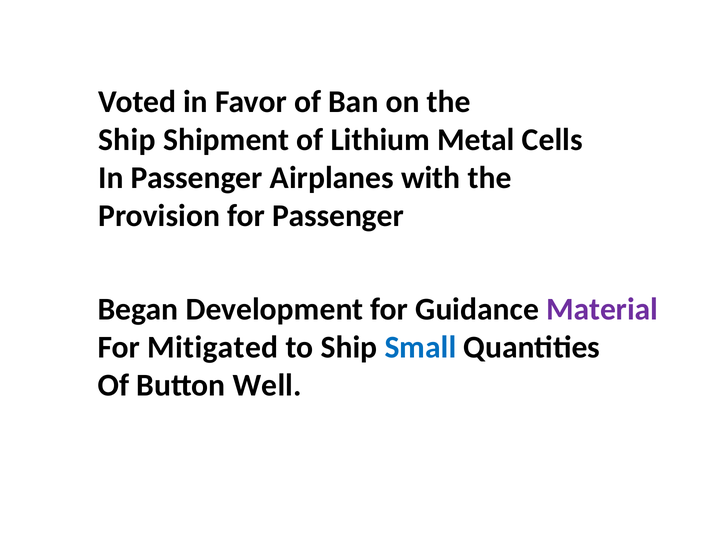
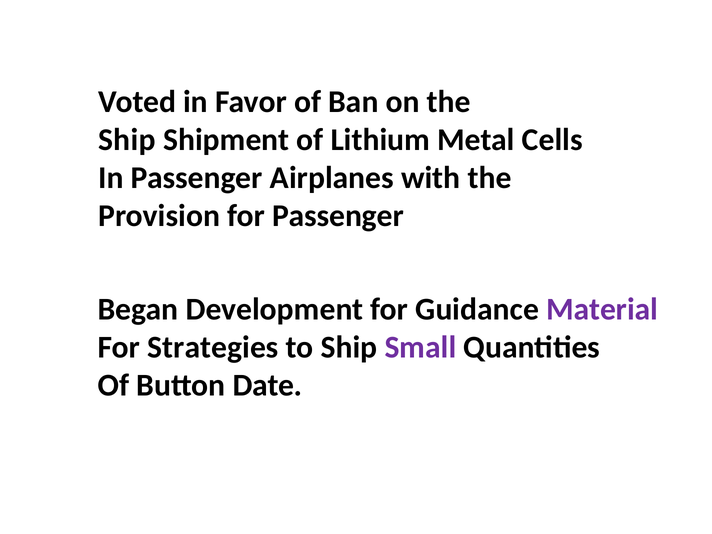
Mitigated: Mitigated -> Strategies (213, 347)
Small colour: blue -> purple (420, 347)
Well: Well -> Date (267, 385)
